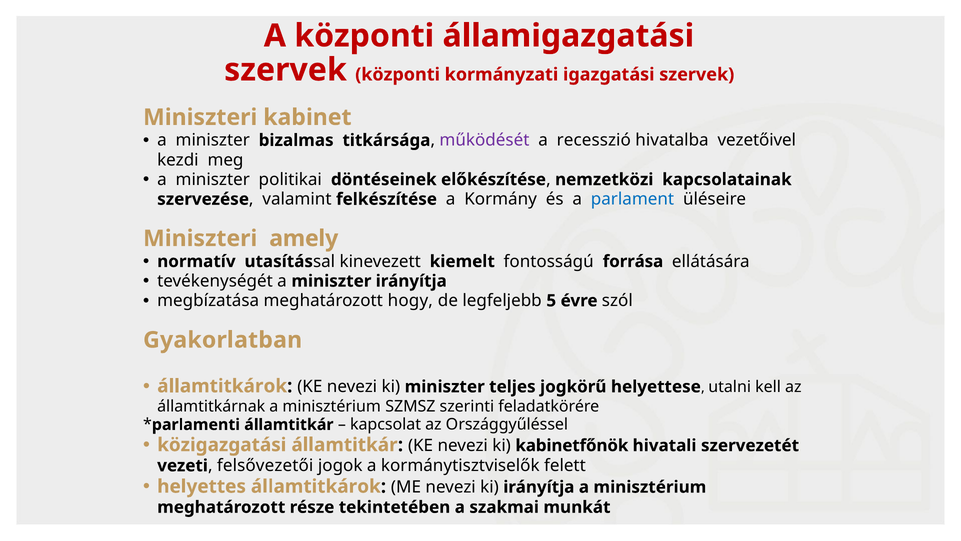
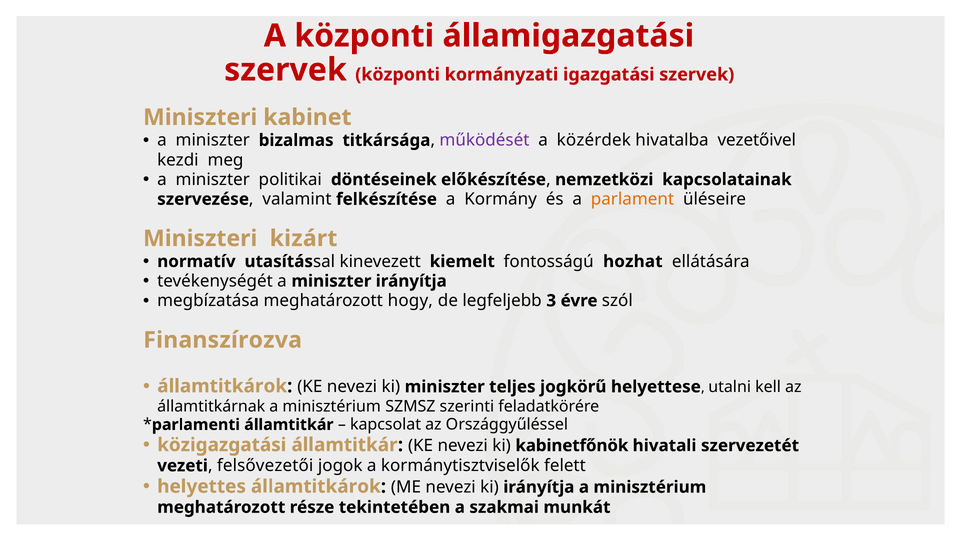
recesszió: recesszió -> közérdek (594, 140)
parlament colour: blue -> orange (632, 199)
amely: amely -> kizárt (304, 238)
forrása: forrása -> hozhat (633, 261)
5: 5 -> 3 (551, 300)
Gyakorlatban: Gyakorlatban -> Finanszírozva (223, 340)
